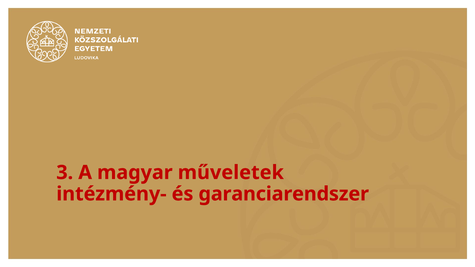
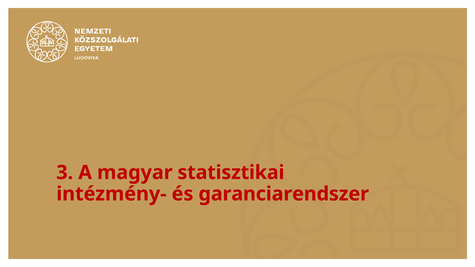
műveletek: műveletek -> statisztikai (231, 173)
